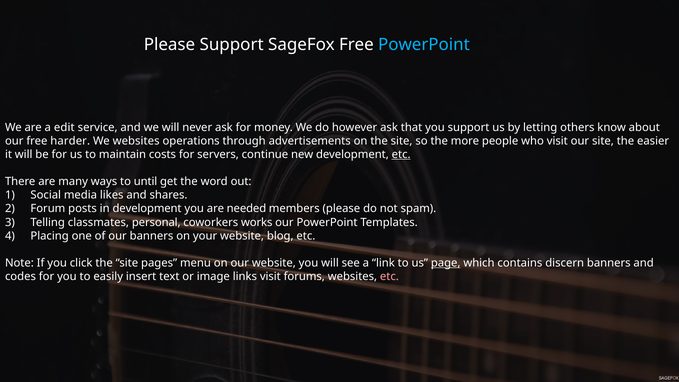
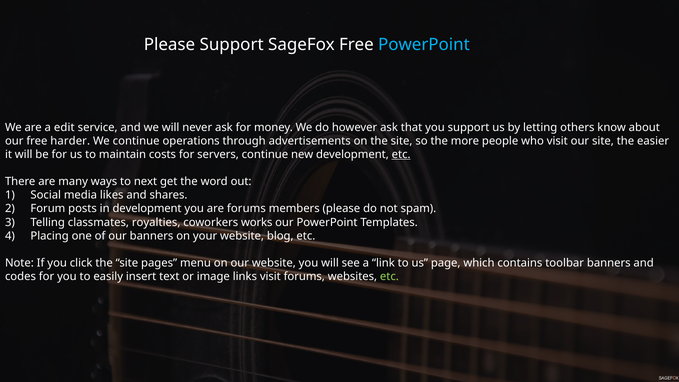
We websites: websites -> continue (136, 141)
until: until -> next (146, 182)
are needed: needed -> forums (246, 209)
personal: personal -> royalties (156, 222)
page underline: present -> none (446, 263)
discern: discern -> toolbar (565, 263)
etc colour: pink -> light green (389, 277)
